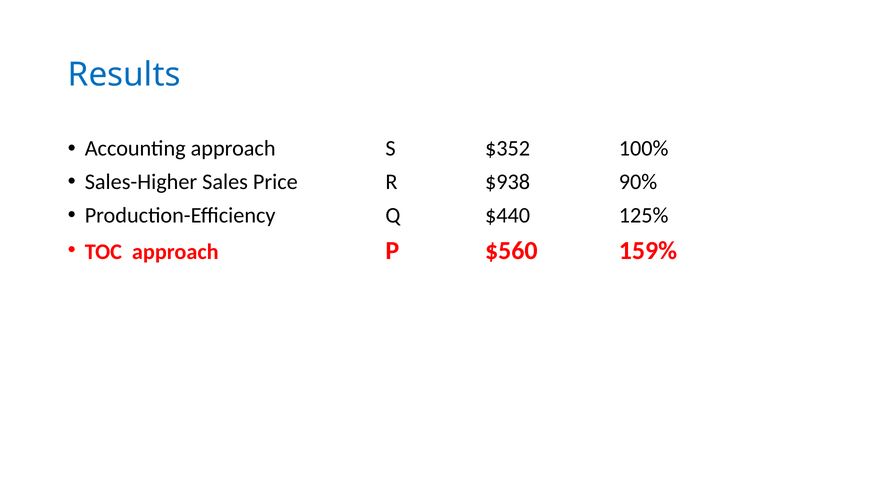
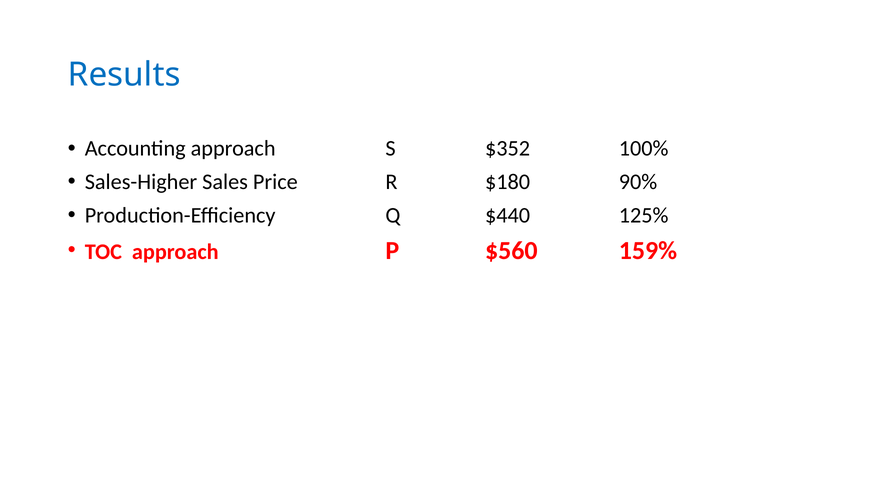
$938: $938 -> $180 (508, 182)
